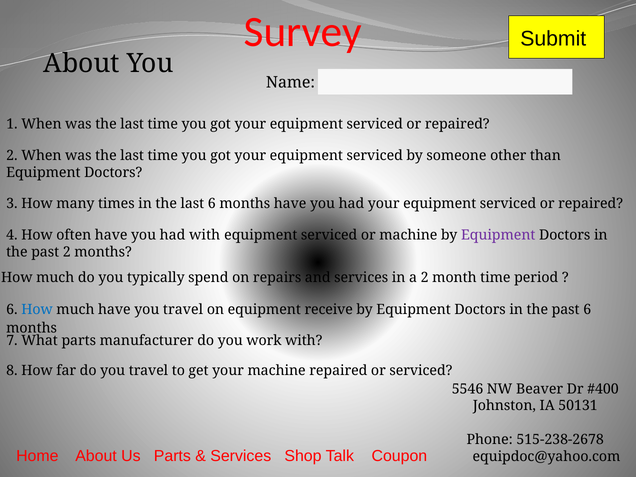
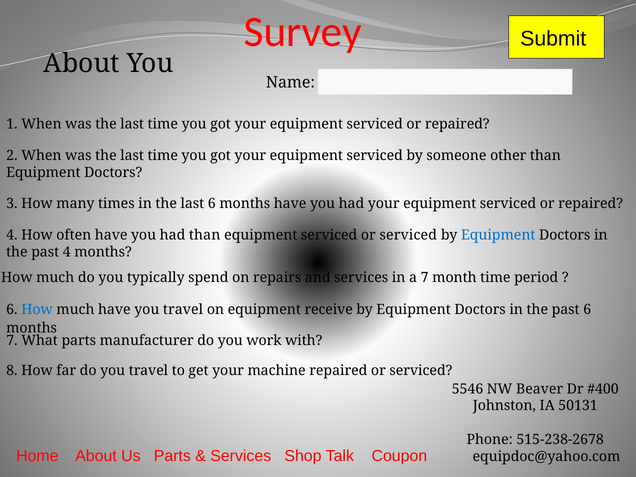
had with: with -> than (205, 235)
serviced or machine: machine -> serviced (408, 235)
Equipment colour: purple -> blue (498, 235)
past 2: 2 -> 4 (67, 252)
a 2: 2 -> 7 (425, 278)
